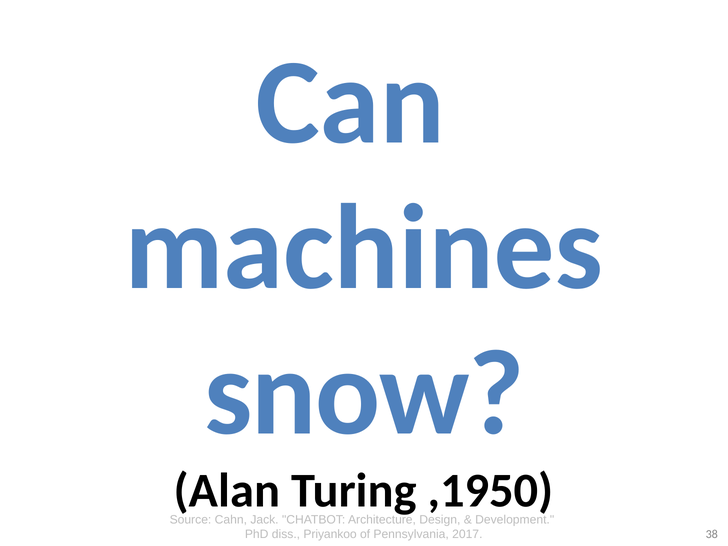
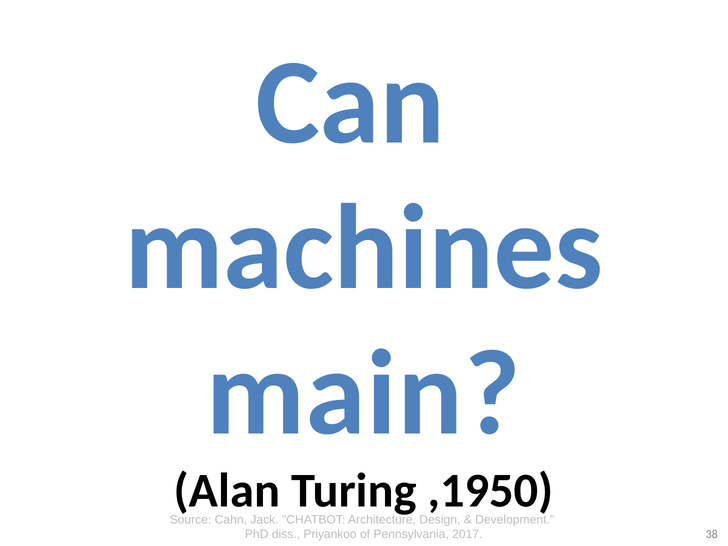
snow: snow -> main (363, 394)
